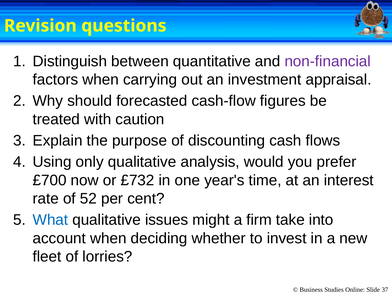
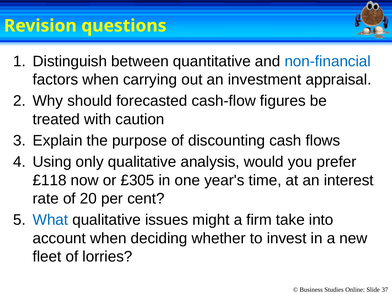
non-financial colour: purple -> blue (328, 61)
£700: £700 -> £118 (50, 180)
£732: £732 -> £305 (138, 180)
52: 52 -> 20 (88, 199)
